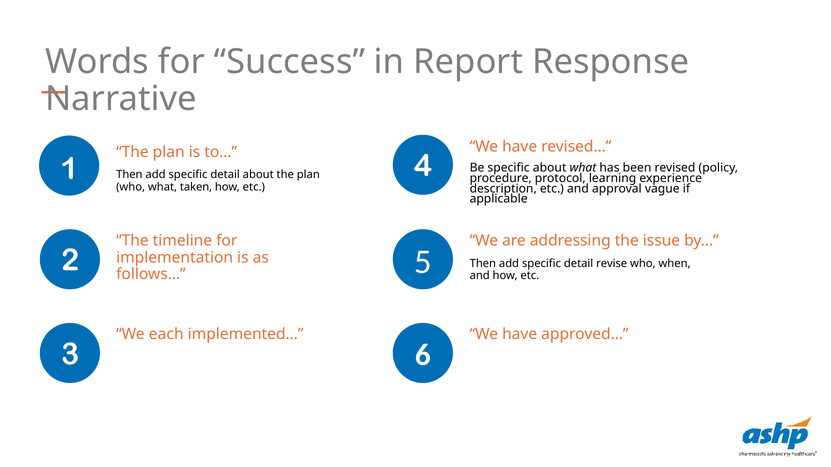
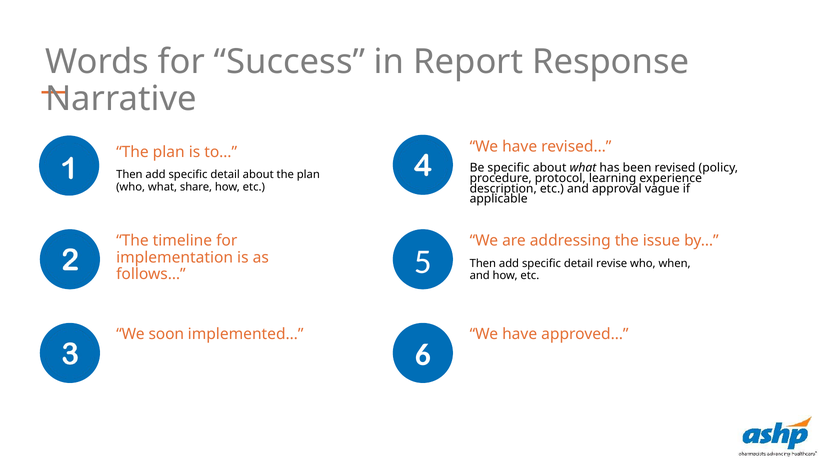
taken: taken -> share (196, 187)
each: each -> soon (166, 335)
